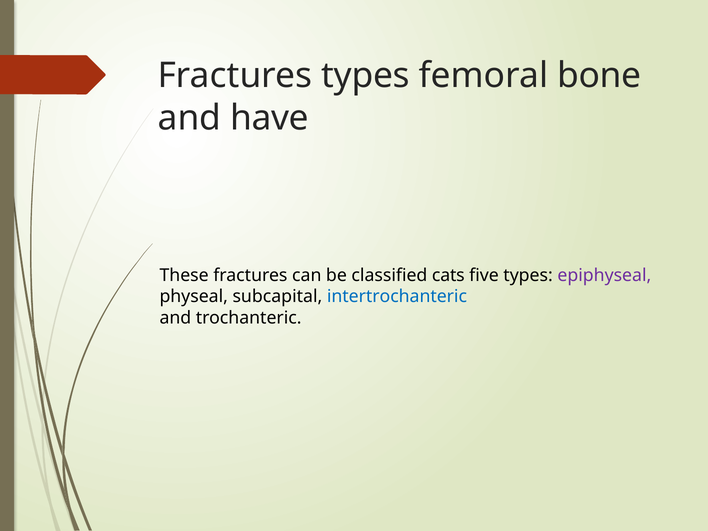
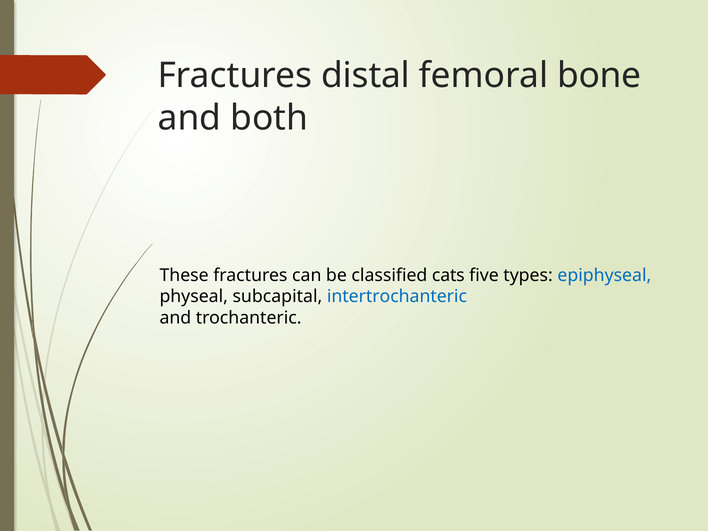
Fractures types: types -> distal (366, 76)
have: have -> both (269, 118)
epiphyseal colour: purple -> blue (604, 275)
